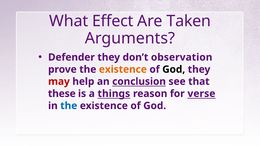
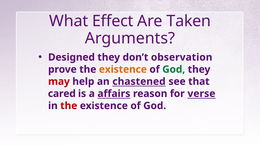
Defender: Defender -> Designed (71, 57)
God colour: black -> green (174, 70)
conclusion: conclusion -> chastened (139, 82)
these: these -> cared (62, 94)
things: things -> affairs (114, 94)
the colour: blue -> red (69, 106)
